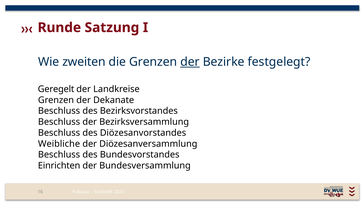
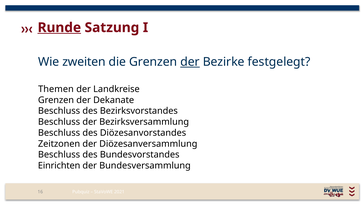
Runde underline: none -> present (59, 28)
Geregelt: Geregelt -> Themen (56, 89)
Weibliche: Weibliche -> Zeitzonen (59, 144)
